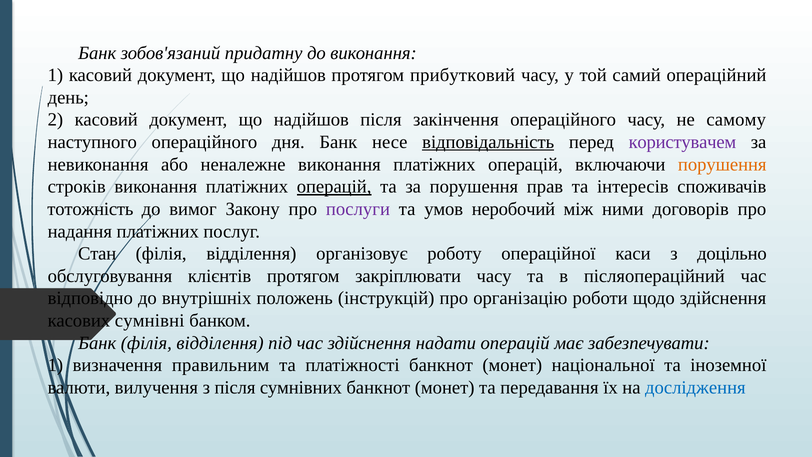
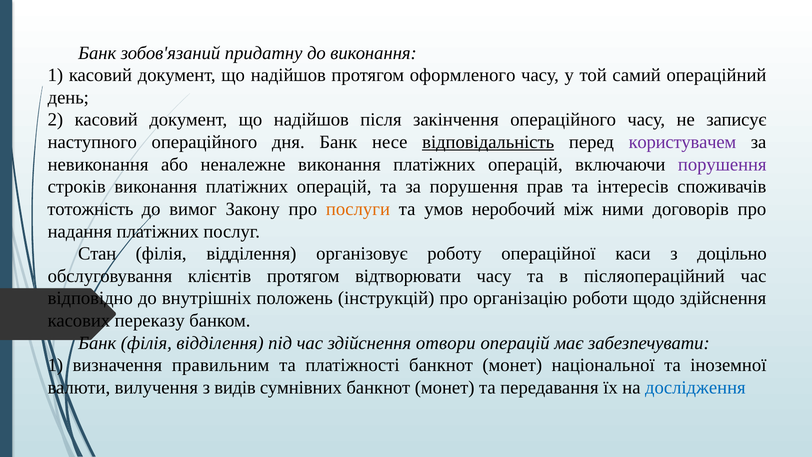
прибутковий: прибутковий -> оформленого (463, 75)
самому: самому -> записує (736, 120)
порушення colour: orange -> purple (722, 164)
операцій underline: present -> none (334, 187)
послуги colour: purple -> orange (358, 209)
закріплювати: закріплювати -> відтворювати (408, 276)
сумнівні: сумнівні -> переказу (150, 320)
надати: надати -> отвори (446, 343)
з після: після -> видів (235, 387)
